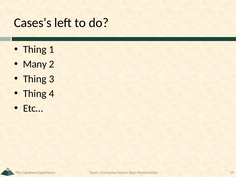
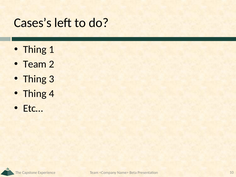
Many: Many -> Team (35, 64)
